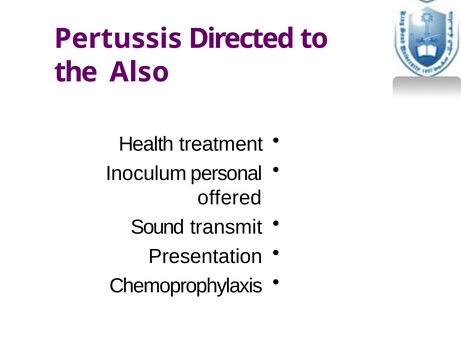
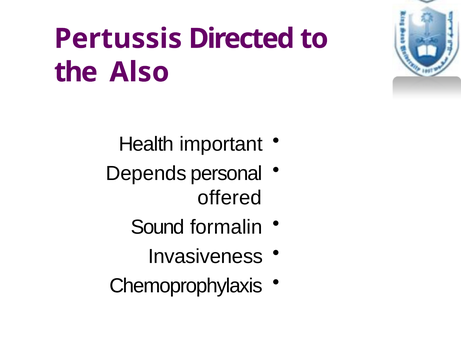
treatment: treatment -> important (221, 144)
Inoculum: Inoculum -> Depends (146, 173)
transmit: transmit -> formalin (226, 227)
Presentation: Presentation -> Invasiveness (206, 256)
